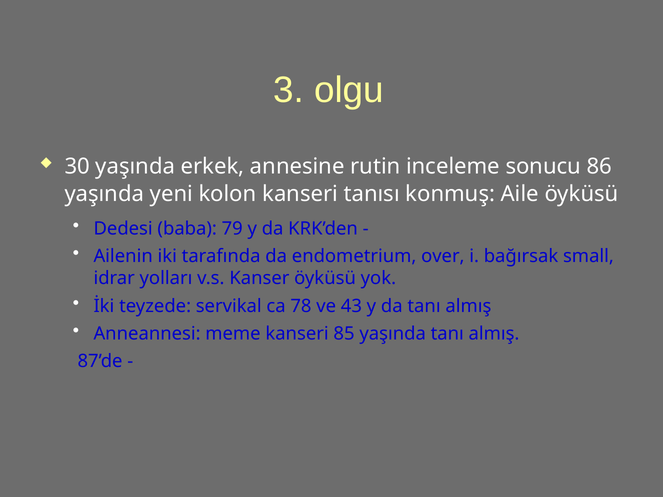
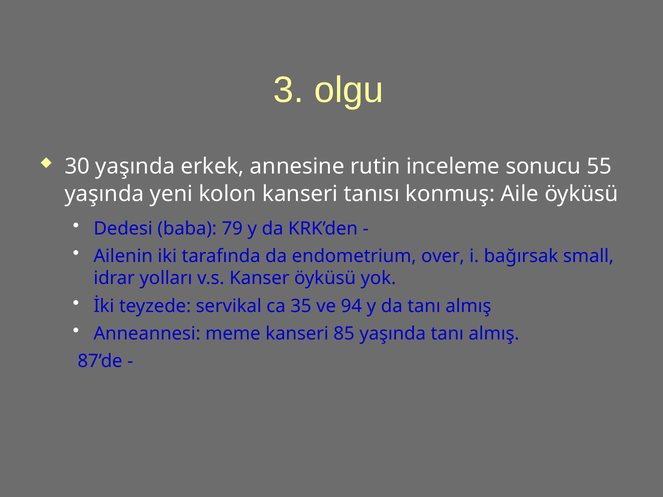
86: 86 -> 55 (599, 166)
78: 78 -> 35 (301, 306)
43: 43 -> 94 (351, 306)
